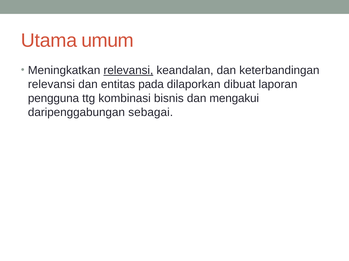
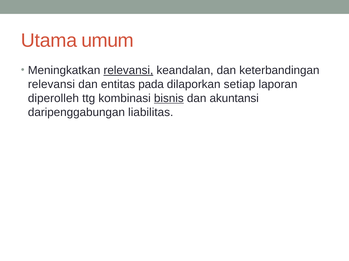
dibuat: dibuat -> setiap (240, 85)
pengguna: pengguna -> diperolleh (53, 99)
bisnis underline: none -> present (169, 99)
mengakui: mengakui -> akuntansi (234, 99)
sebagai: sebagai -> liabilitas (151, 112)
